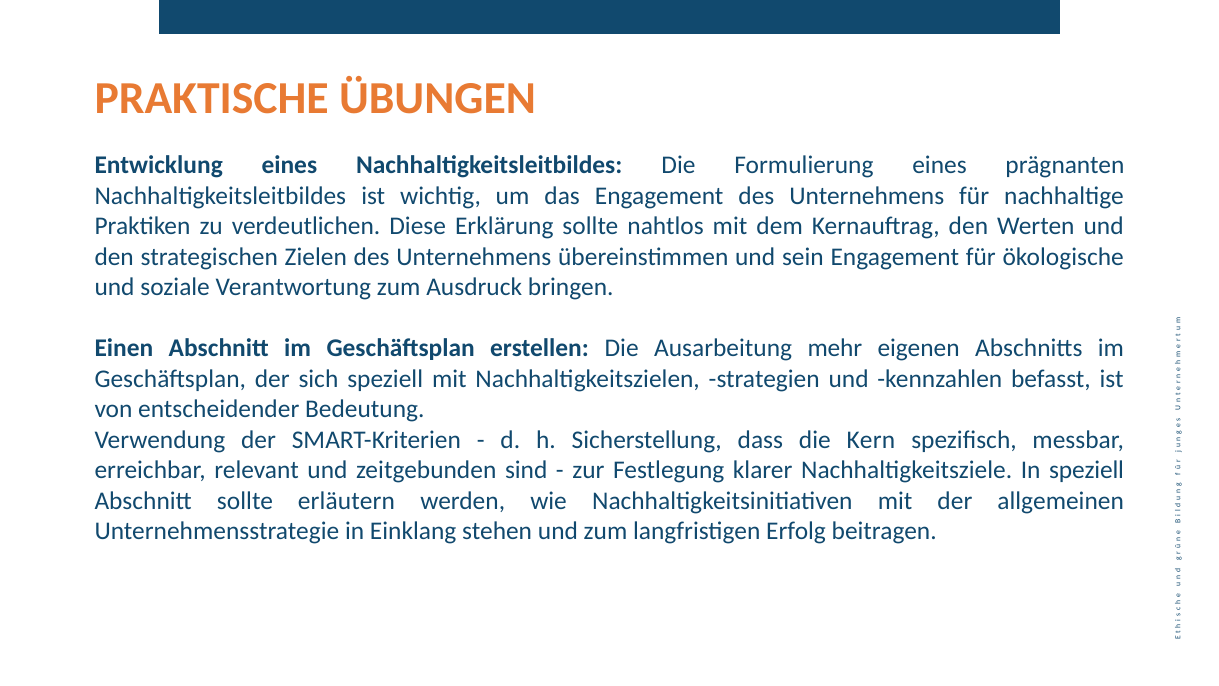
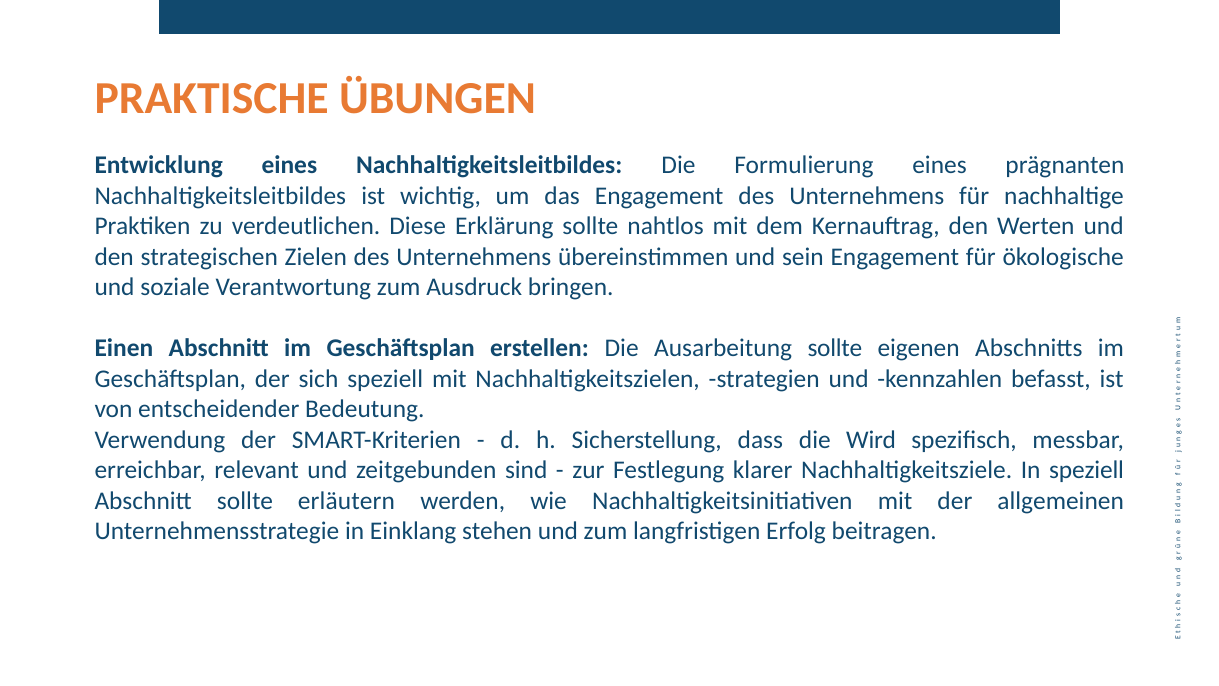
Ausarbeitung mehr: mehr -> sollte (835, 348)
Kern: Kern -> Wird (871, 440)
